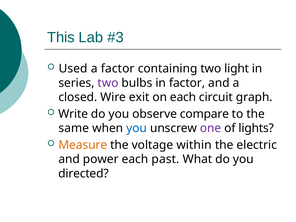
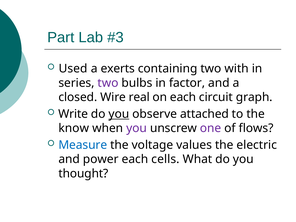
This: This -> Part (61, 37)
a factor: factor -> exerts (118, 69)
light: light -> with (237, 69)
exit: exit -> real (139, 97)
you underline: none -> present (119, 114)
compare: compare -> attached (204, 114)
same: same -> know (74, 128)
you colour: blue -> purple (137, 128)
lights: lights -> flows (256, 128)
Measure colour: orange -> blue (83, 145)
within: within -> values (194, 145)
past: past -> cells (165, 159)
directed: directed -> thought (83, 174)
